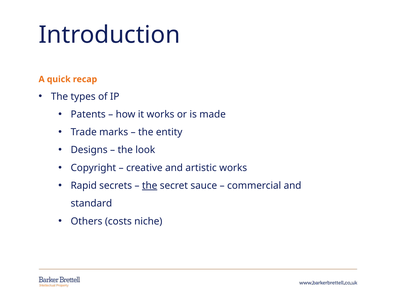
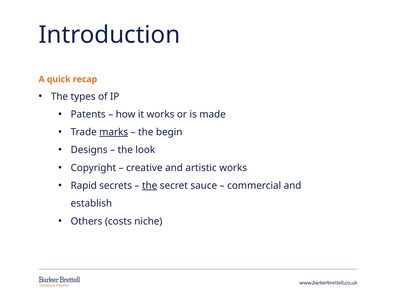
marks underline: none -> present (114, 132)
entity: entity -> begin (169, 132)
standard: standard -> establish (91, 203)
